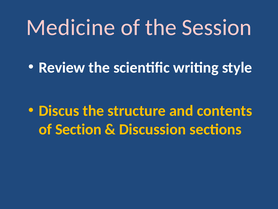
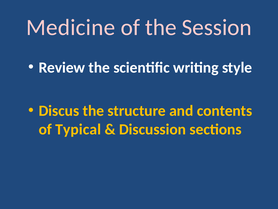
Section: Section -> Typical (78, 129)
